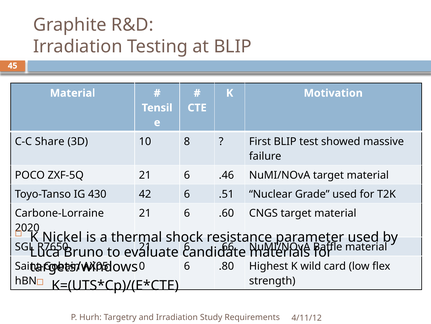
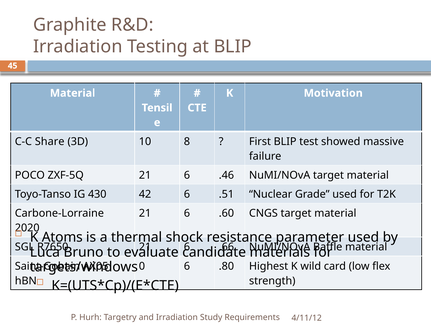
Nickel: Nickel -> Atoms (62, 237)
